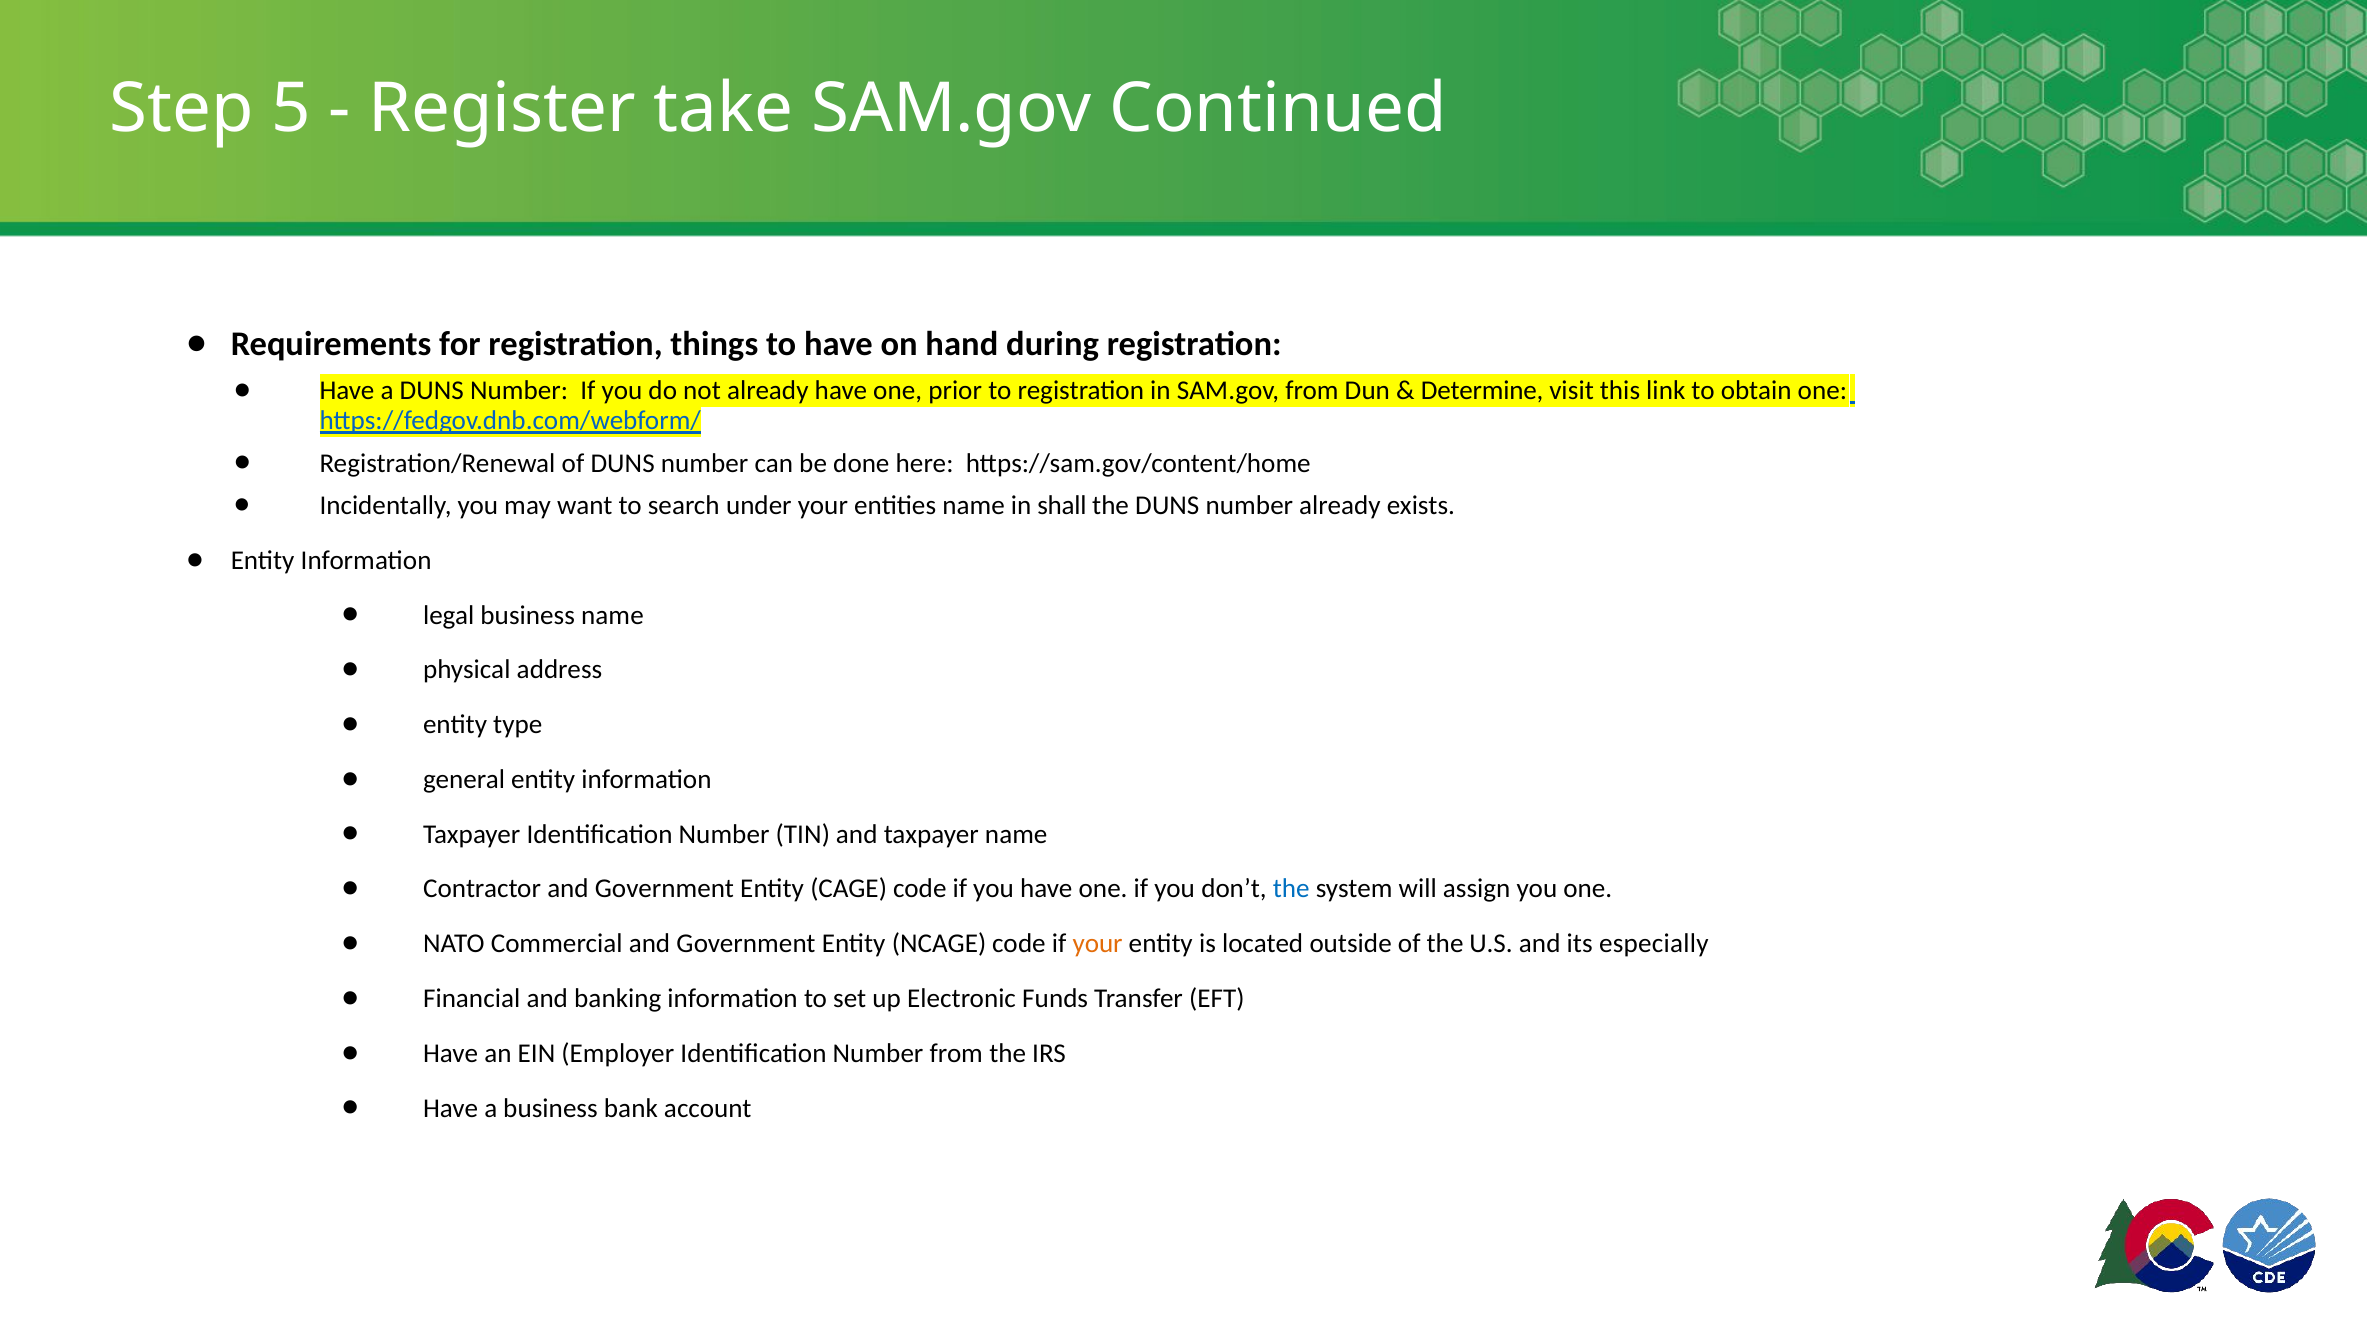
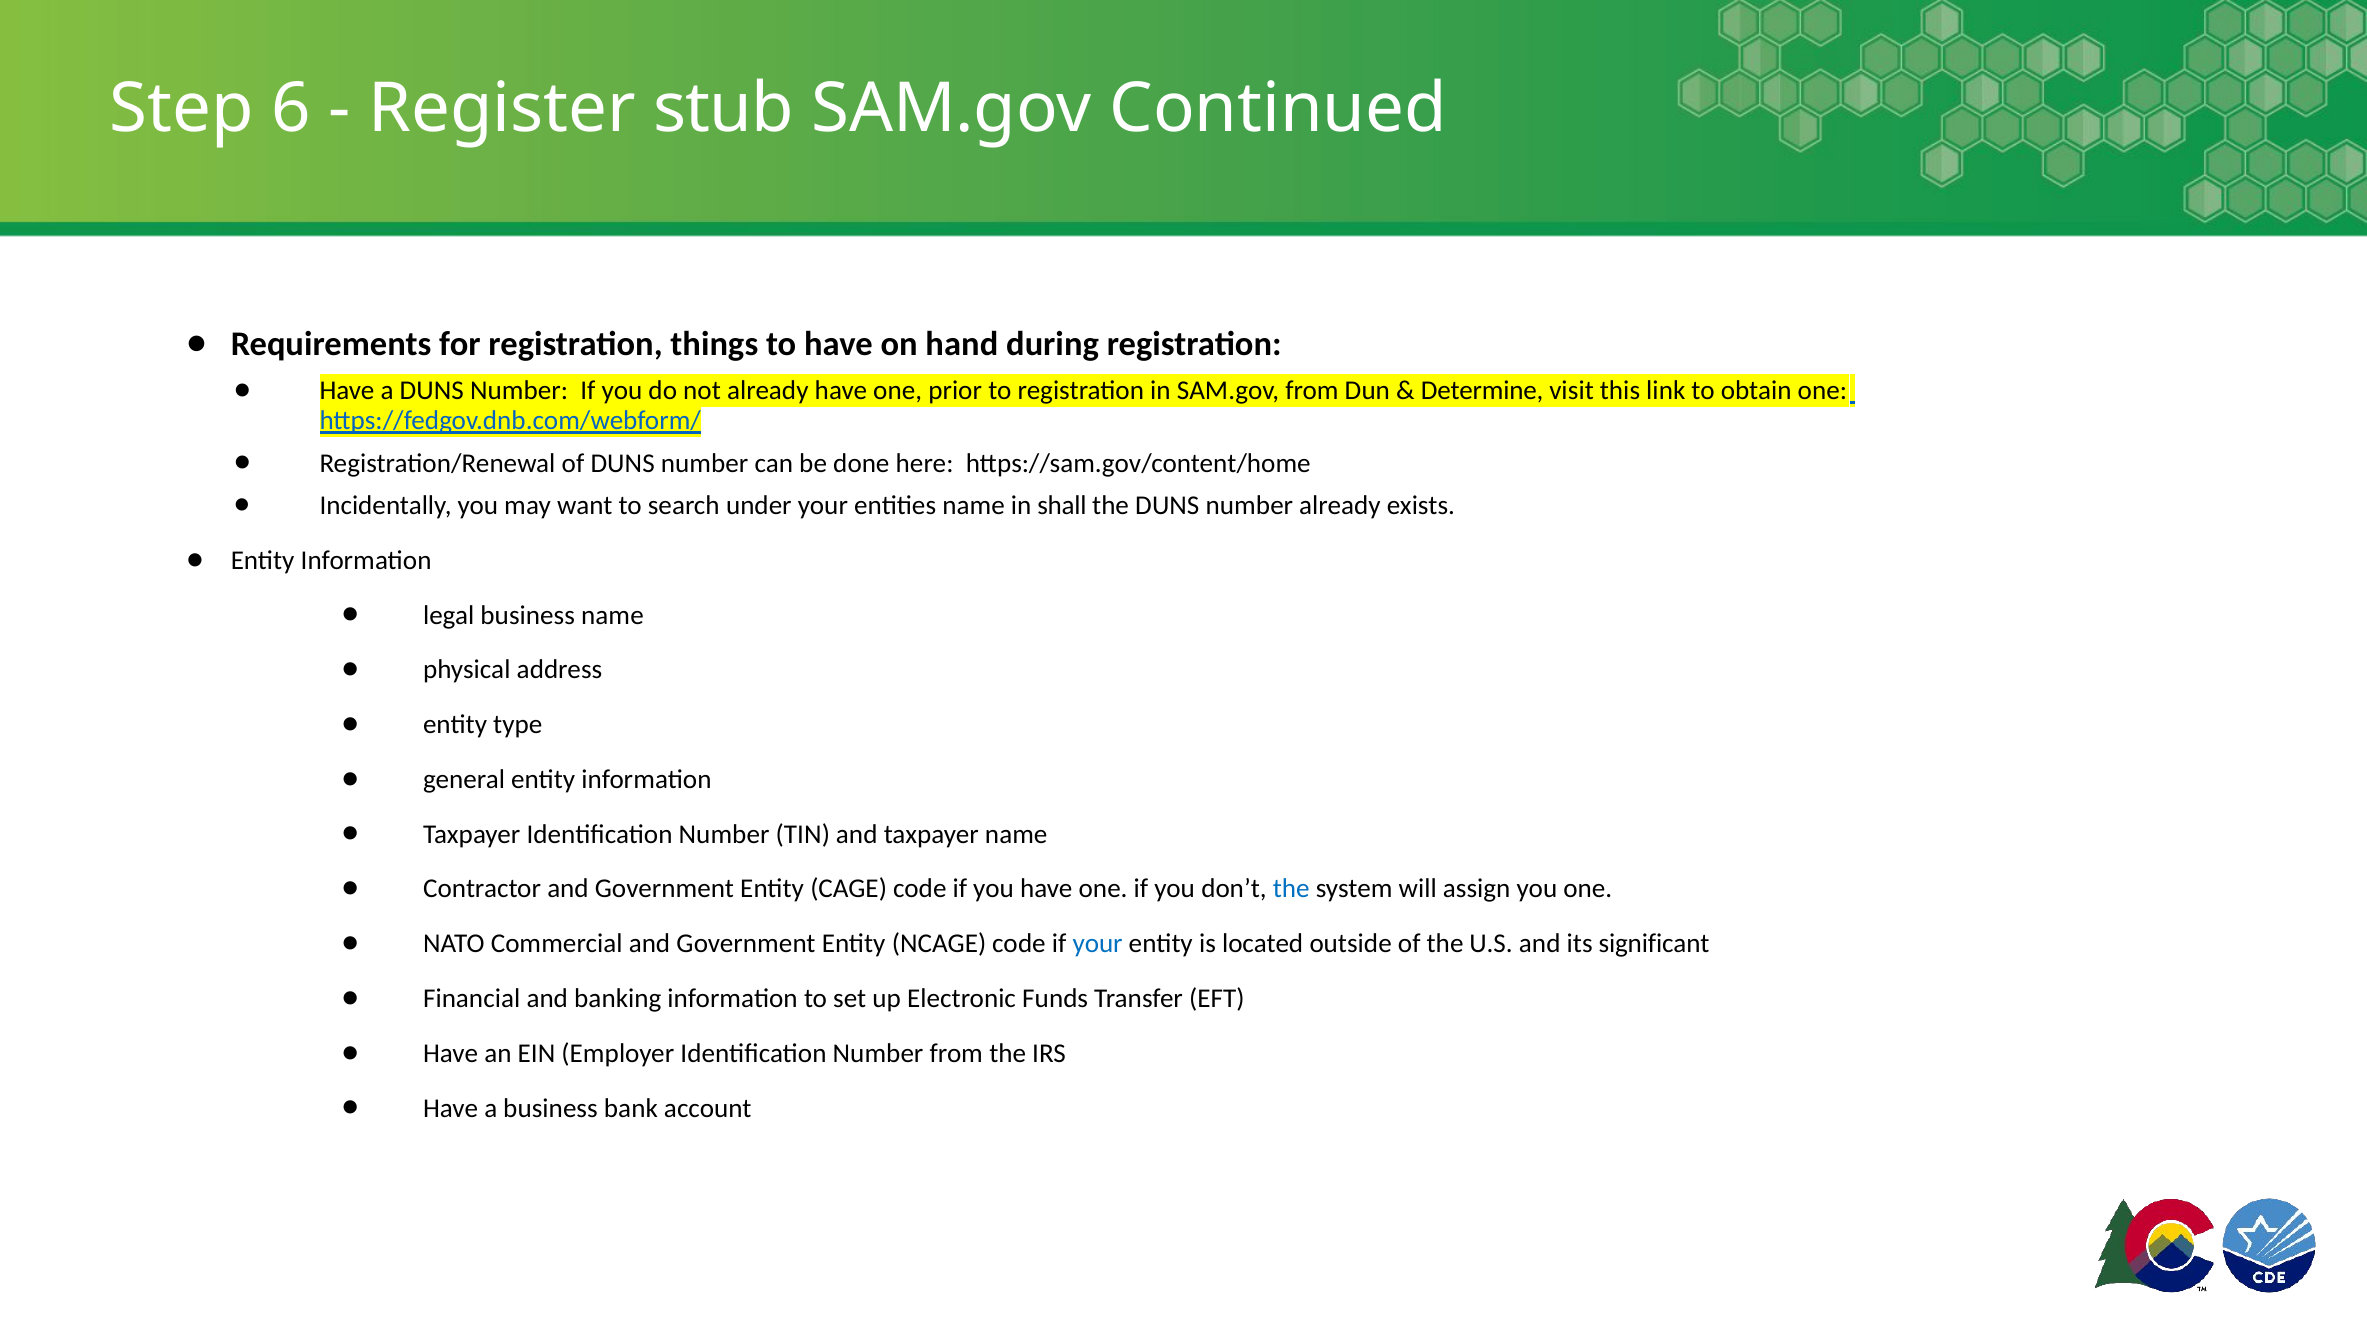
5: 5 -> 6 (291, 108)
take: take -> stub (724, 108)
your colour: orange -> blue (1098, 944)
especially: especially -> significant (1654, 944)
